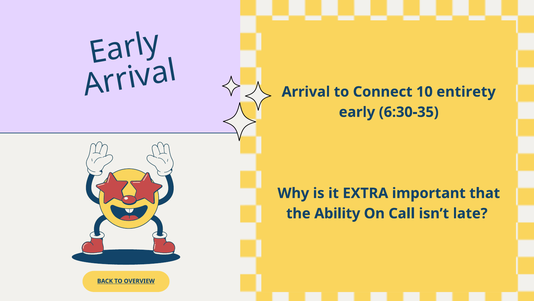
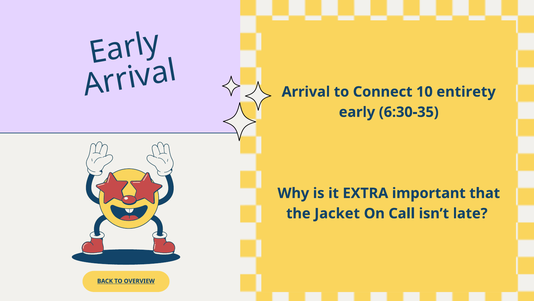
Ability: Ability -> Jacket (337, 213)
